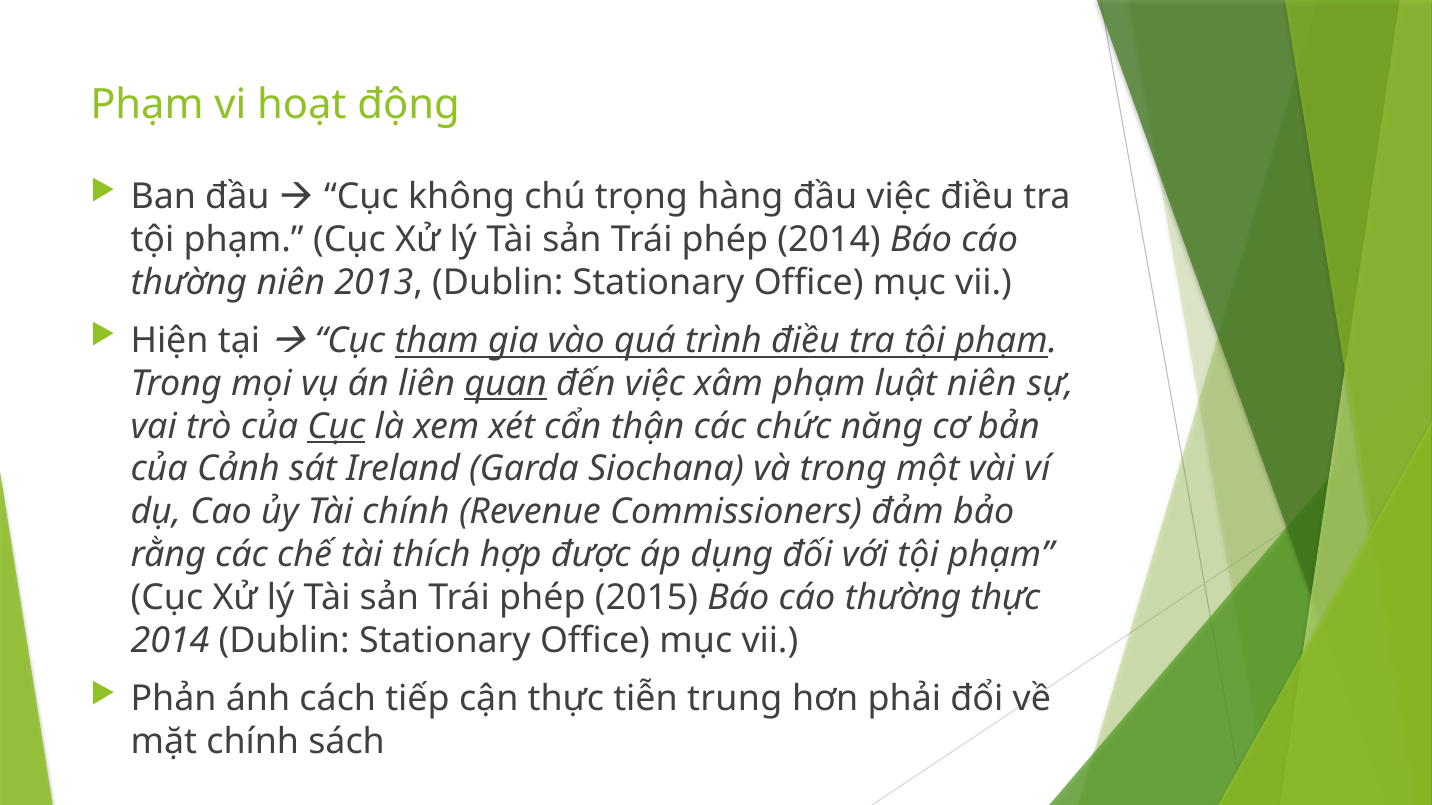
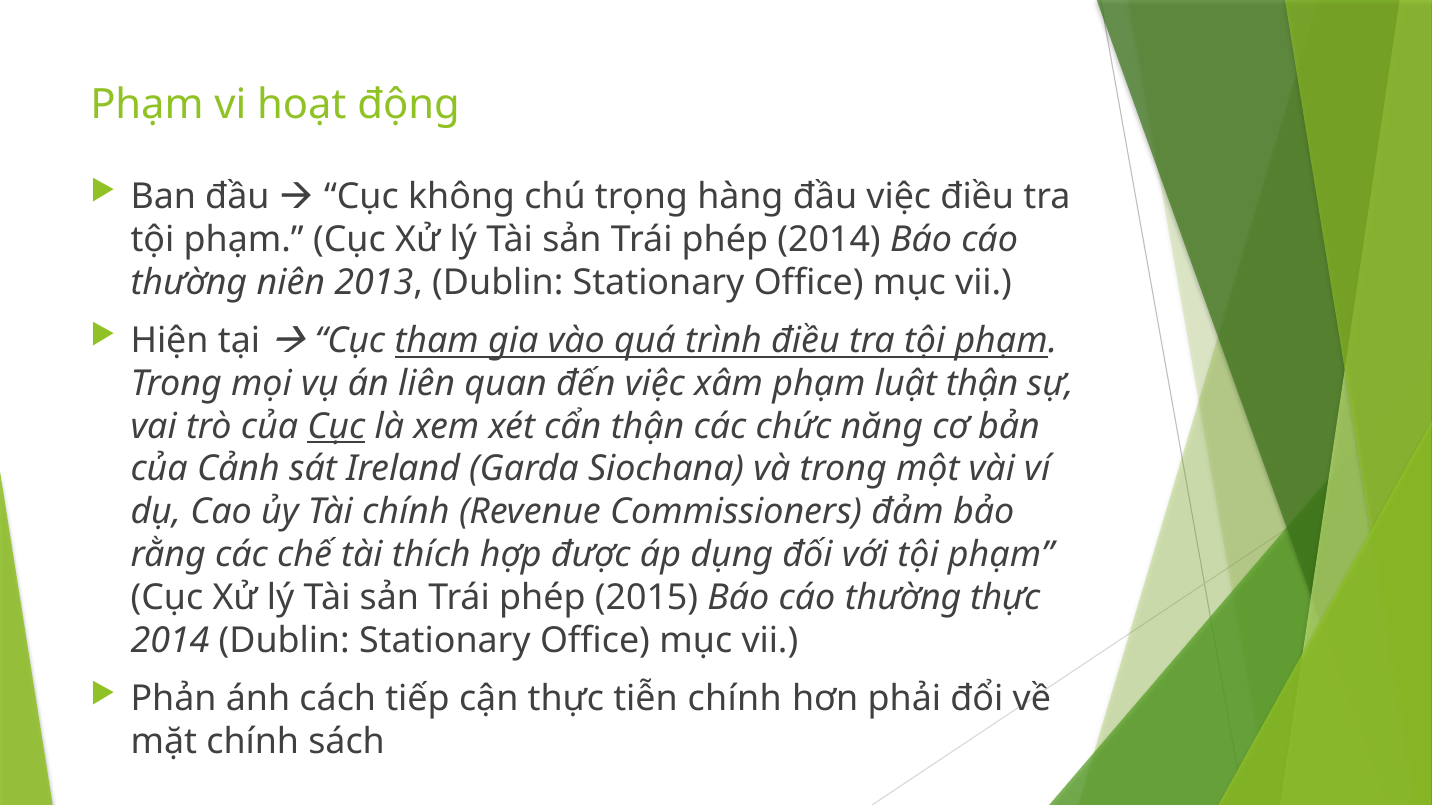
quan underline: present -> none (506, 384)
luật niên: niên -> thận (982, 384)
tiễn trung: trung -> chính (735, 699)
